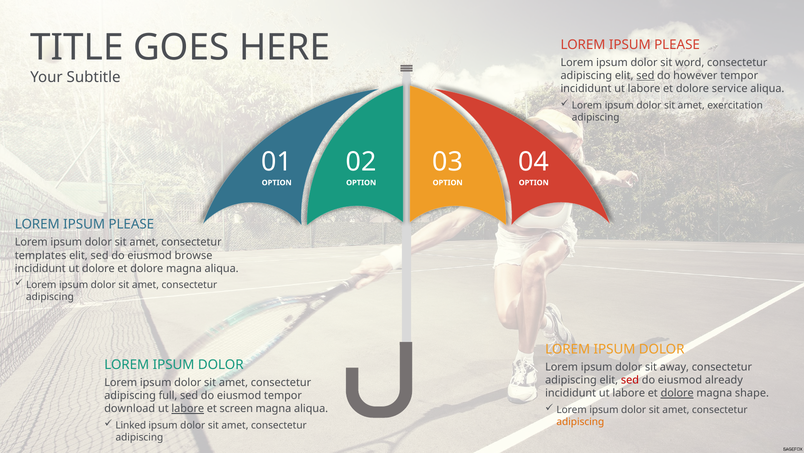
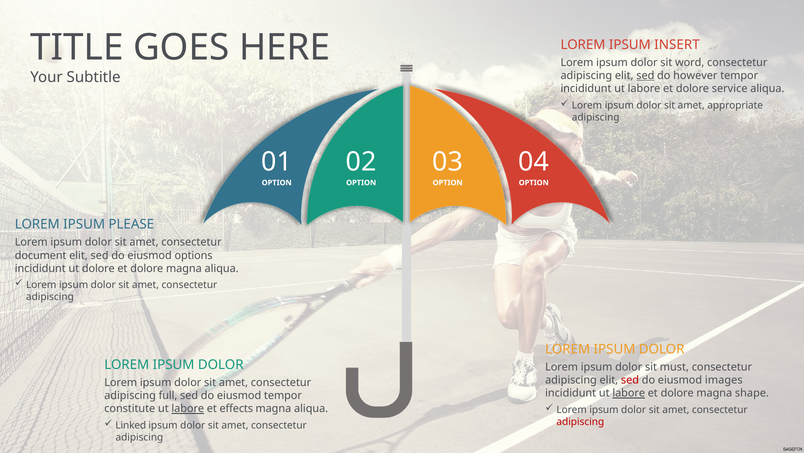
PLEASE: PLEASE -> INSERT (677, 45)
exercitation: exercitation -> appropriate (735, 105)
templates: templates -> document (41, 255)
browse: browse -> options (194, 255)
away: away -> must (674, 366)
already: already -> images (724, 380)
labore underline: none -> present (629, 393)
dolore underline: present -> none (677, 393)
download: download -> constitute (130, 408)
screen: screen -> effects (236, 408)
adipiscing colour: orange -> red (580, 421)
